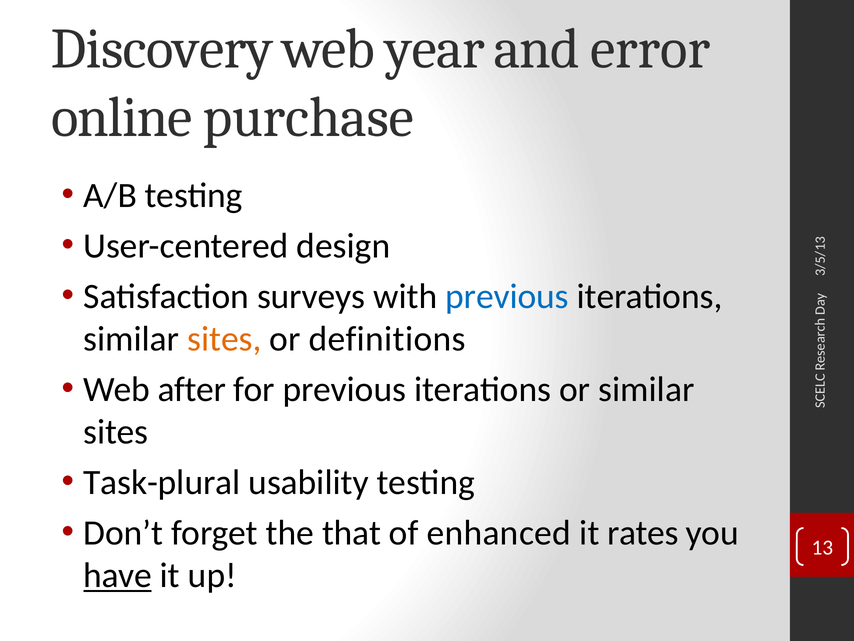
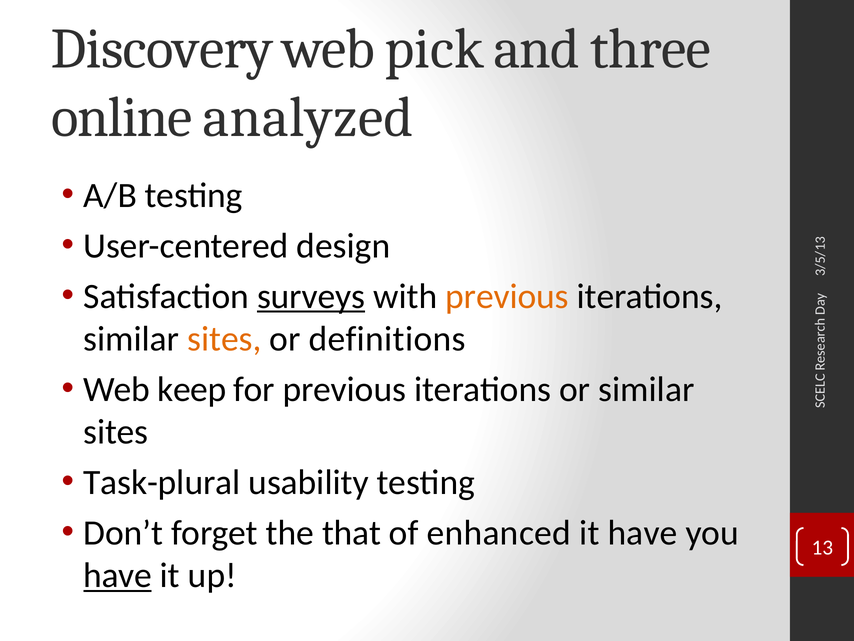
year: year -> pick (434, 49)
error: error -> three (650, 49)
purchase: purchase -> analyzed (308, 117)
surveys underline: none -> present (311, 296)
previous colour: blue -> orange (507, 296)
after: after -> keep (192, 389)
it rates: rates -> have (642, 532)
